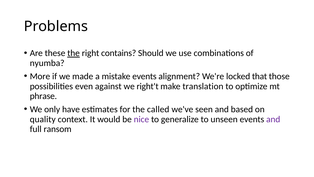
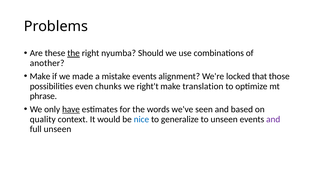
contains: contains -> nyumba (119, 53)
nyumba: nyumba -> another (47, 63)
More: More -> Make (40, 76)
against: against -> chunks (108, 86)
have underline: none -> present (71, 109)
called: called -> words (158, 109)
nice colour: purple -> blue (141, 119)
full ransom: ransom -> unseen (57, 129)
